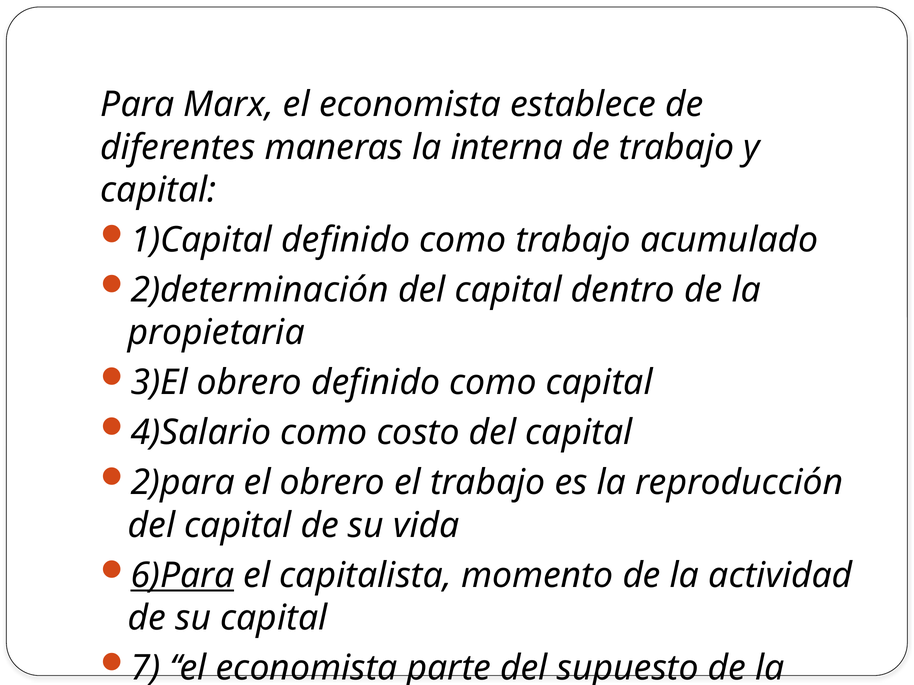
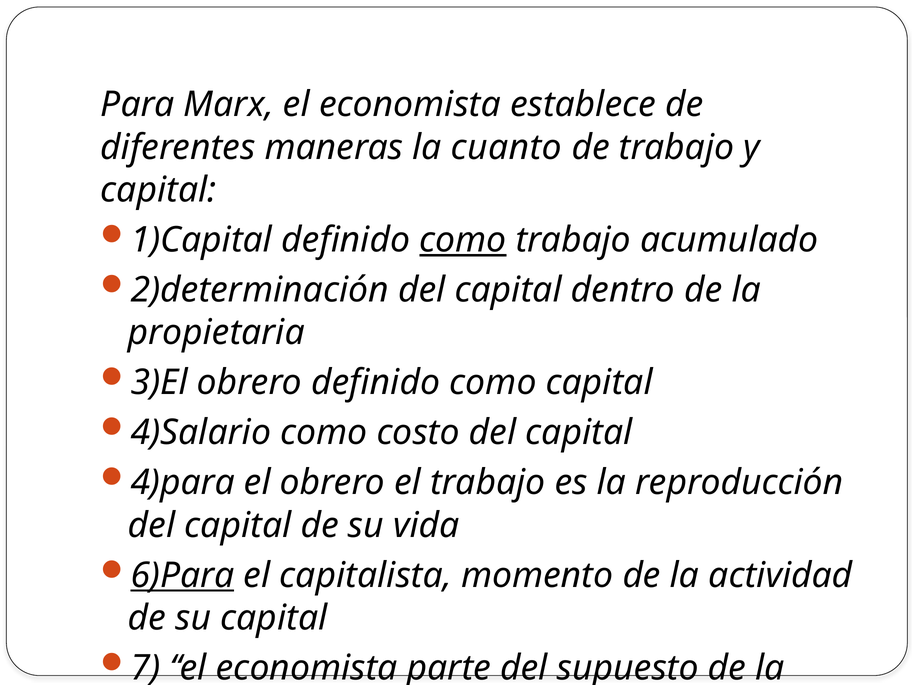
interna: interna -> cuanto (506, 147)
como underline: none -> present (463, 240)
2)para: 2)para -> 4)para (183, 483)
